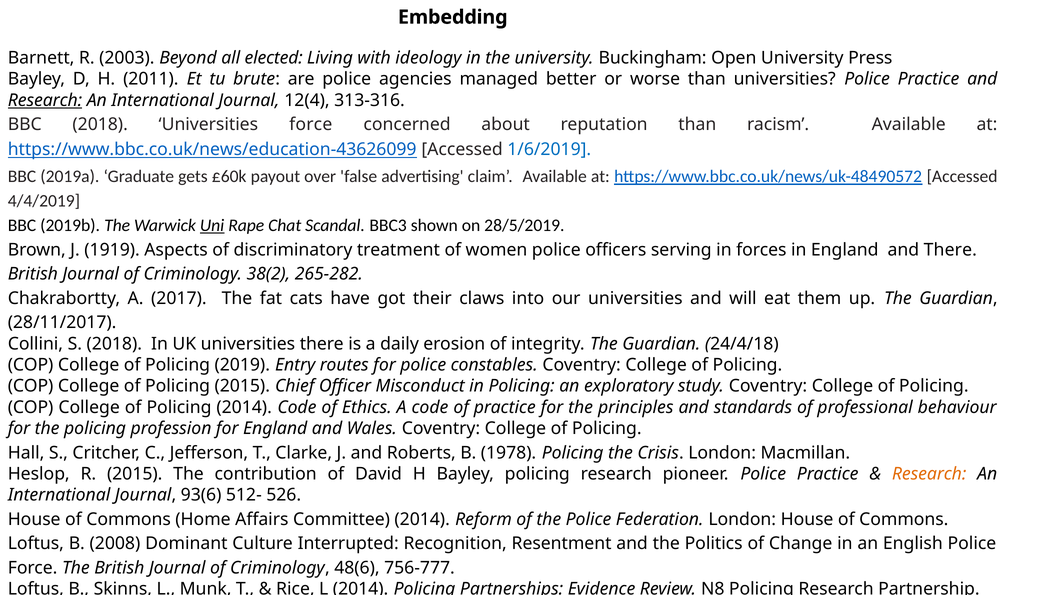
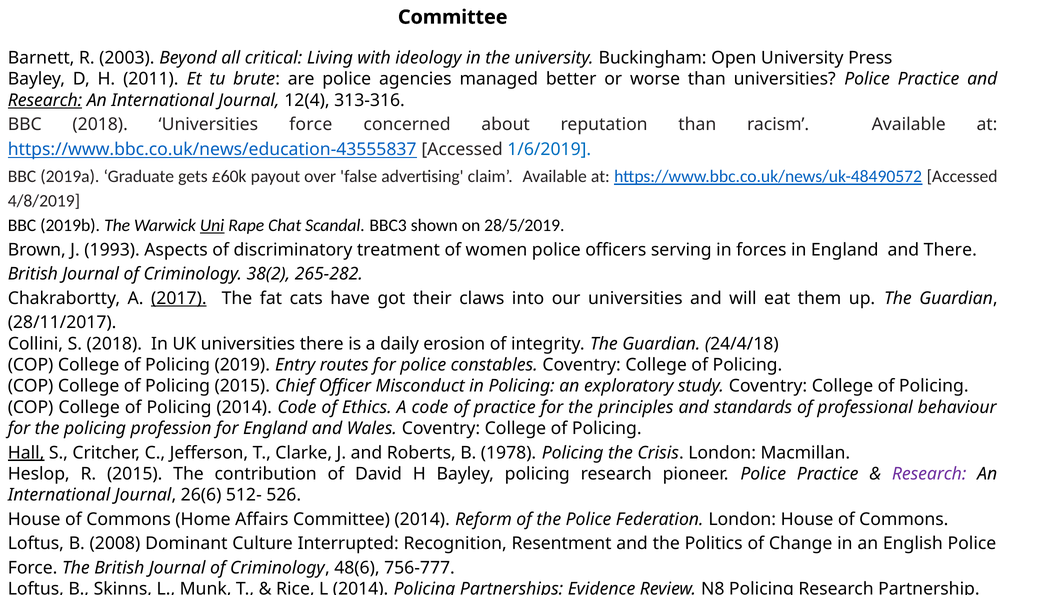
Embedding: Embedding -> Committee (453, 17)
elected: elected -> critical (274, 58)
https://www.bbc.co.uk/news/education-43626099: https://www.bbc.co.uk/news/education-43626099 -> https://www.bbc.co.uk/news/education-43555837 (212, 149)
4/4/2019: 4/4/2019 -> 4/8/2019 (44, 201)
1919: 1919 -> 1993 (112, 250)
2017 underline: none -> present (179, 298)
Hall underline: none -> present (26, 453)
Research colour: orange -> purple (929, 474)
93(6: 93(6 -> 26(6 (201, 495)
